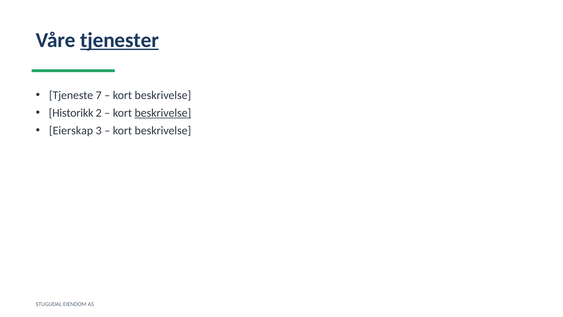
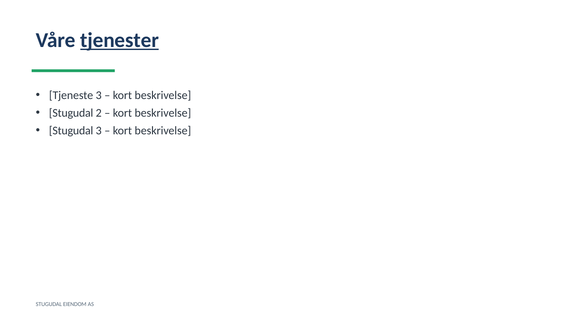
Tjeneste 7: 7 -> 3 (99, 95)
Historikk: Historikk -> Stugudal (71, 113)
beskrivelse underline: present -> none (163, 113)
Eierskap: Eierskap -> Stugudal (71, 131)
